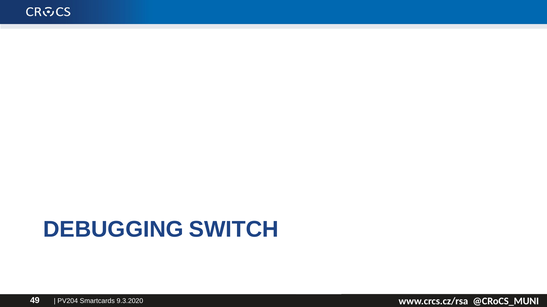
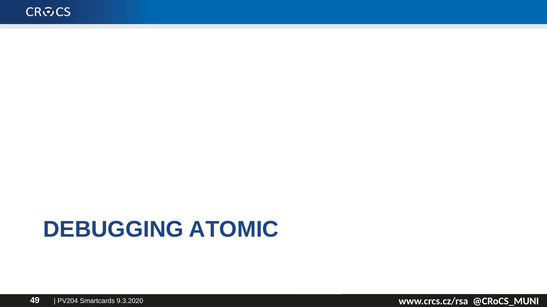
SWITCH: SWITCH -> ATOMIC (234, 230)
